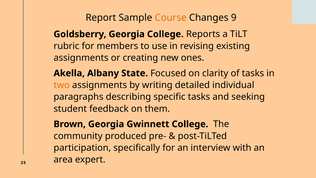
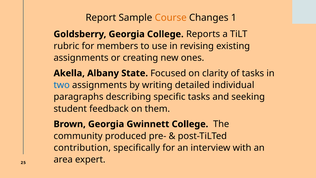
9: 9 -> 1 (234, 18)
two colour: orange -> blue (62, 85)
participation: participation -> contribution (82, 148)
